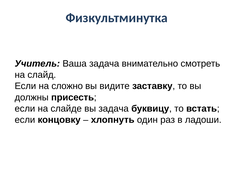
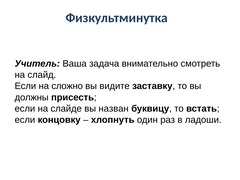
вы задача: задача -> назван (114, 109)
